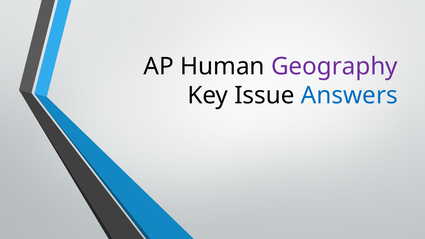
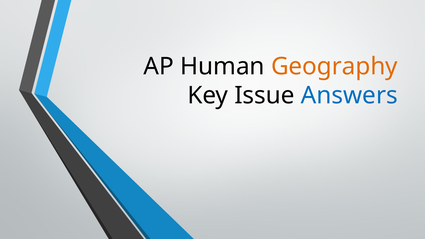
Geography colour: purple -> orange (334, 66)
